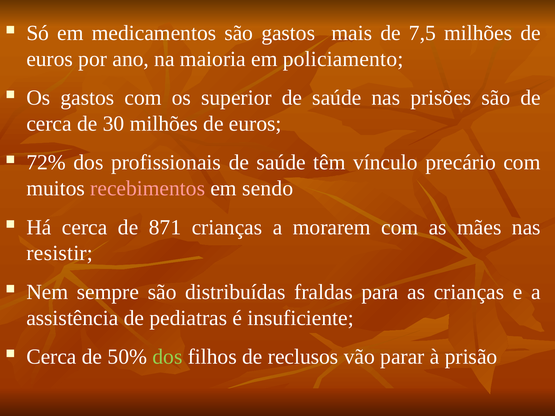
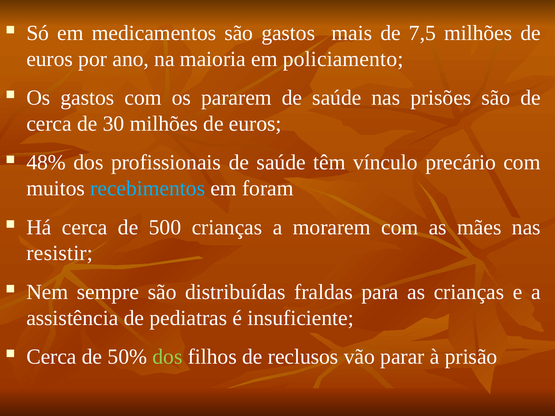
superior: superior -> pararem (236, 98)
72%: 72% -> 48% (46, 163)
recebimentos colour: pink -> light blue (148, 189)
sendo: sendo -> foram (268, 189)
871: 871 -> 500 (165, 227)
